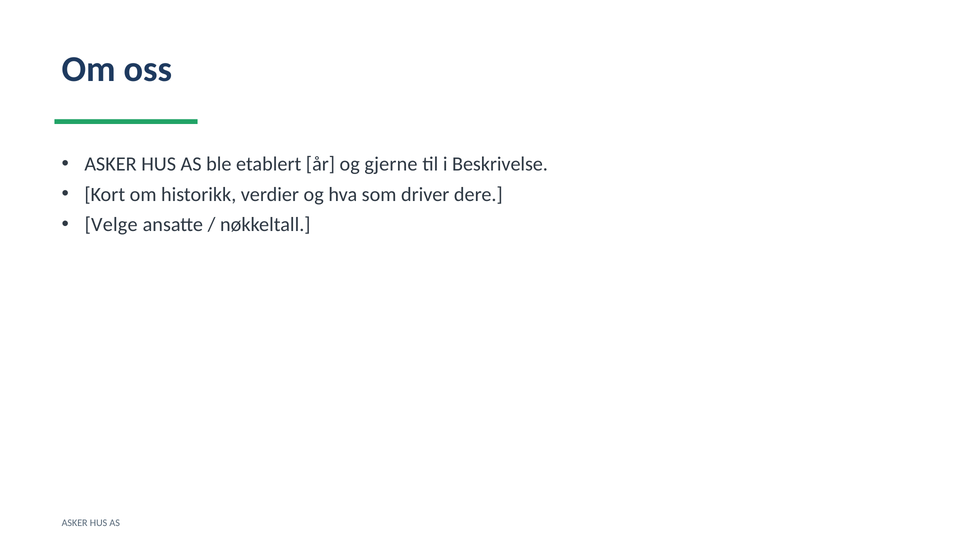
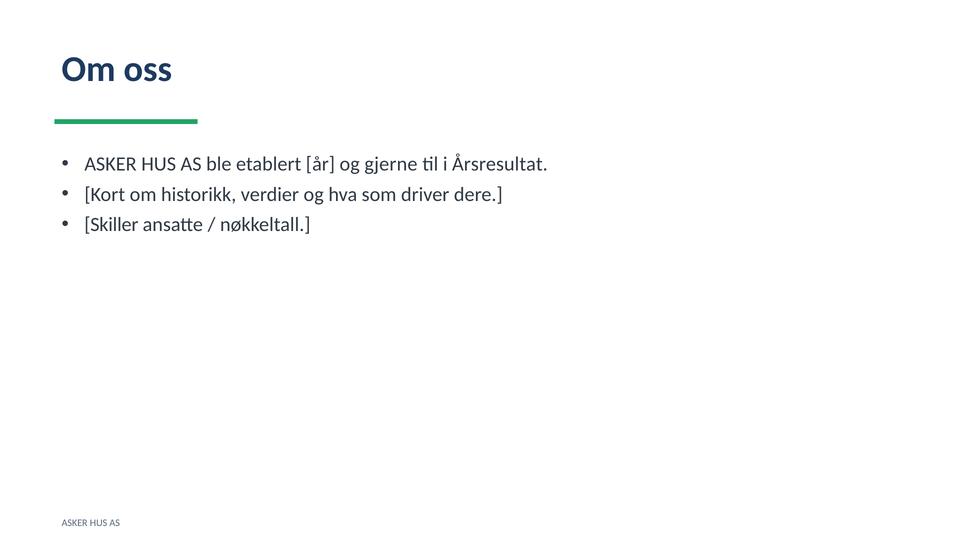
Beskrivelse: Beskrivelse -> Årsresultat (500, 164)
Velge: Velge -> Skiller (111, 225)
